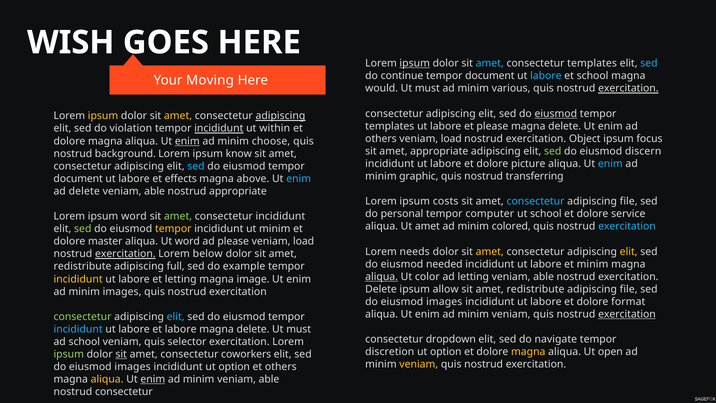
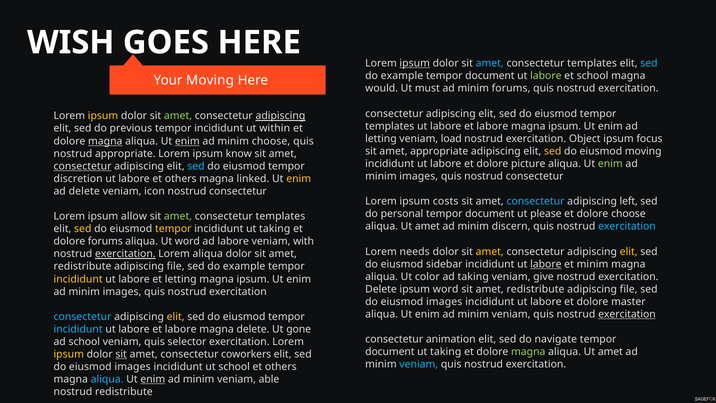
continue: continue -> example (402, 76)
labore colour: light blue -> light green (546, 76)
minim various: various -> forums (511, 88)
exercitation underline: present -> none (628, 88)
eiusmod underline: present -> none (556, 114)
amet colour: yellow -> light green (178, 116)
please: please -> labore (492, 126)
delete: delete -> ipsum (565, 126)
violation: violation -> previous (131, 128)
incididunt underline: present -> none (219, 128)
others: others -> letting (381, 139)
magna underline: none -> present (105, 141)
sed colour: light green -> yellow (553, 151)
eiusmod discern: discern -> moving (643, 151)
nostrud background: background -> appropriate (125, 154)
enim colour: light blue -> light green (610, 164)
consectetur underline: none -> present (83, 166)
graphic: graphic -> images (419, 176)
quis nostrud transferring: transferring -> consectetur (535, 176)
document: document -> discretion (78, 179)
labore et effects: effects -> others (181, 179)
above: above -> linked (253, 179)
enim colour: light blue -> yellow (299, 179)
able: able -> icon (155, 191)
appropriate: appropriate -> consectetur (238, 191)
file: file -> left (629, 201)
computer: computer -> document (490, 214)
ut school: school -> please (546, 214)
dolore service: service -> choose (628, 214)
ipsum word: word -> allow (134, 216)
incididunt: incididunt -> templates (280, 216)
colored: colored -> discern (511, 226)
sed colour: light green -> yellow (83, 229)
incididunt ut minim: minim -> taking (275, 229)
dolore master: master -> forums (105, 241)
ad please: please -> labore (233, 241)
load: load -> with (304, 241)
Lorem below: below -> aliqua (208, 254)
needed: needed -> sidebar (444, 264)
labore underline: none -> present (546, 264)
full: full -> file (176, 266)
aliqua underline: present -> none (382, 277)
ad letting: letting -> taking (473, 277)
able: able -> give (543, 277)
image: image -> ipsum (253, 279)
ipsum allow: allow -> word (446, 289)
format: format -> master (628, 302)
consectetur colour: light green -> light blue (83, 317)
elit colour: light blue -> yellow (176, 317)
must: must -> gone (299, 329)
dropdown: dropdown -> animation (451, 339)
discretion: discretion -> document (390, 352)
option: option -> taking (446, 352)
magna colour: yellow -> light green (528, 352)
open: open -> amet (610, 352)
ipsum colour: light green -> yellow (69, 354)
veniam colour: yellow -> light blue (419, 364)
incididunt ut option: option -> school (234, 367)
aliqua colour: yellow -> light blue (107, 379)
nostrud consectetur: consectetur -> redistribute (124, 392)
